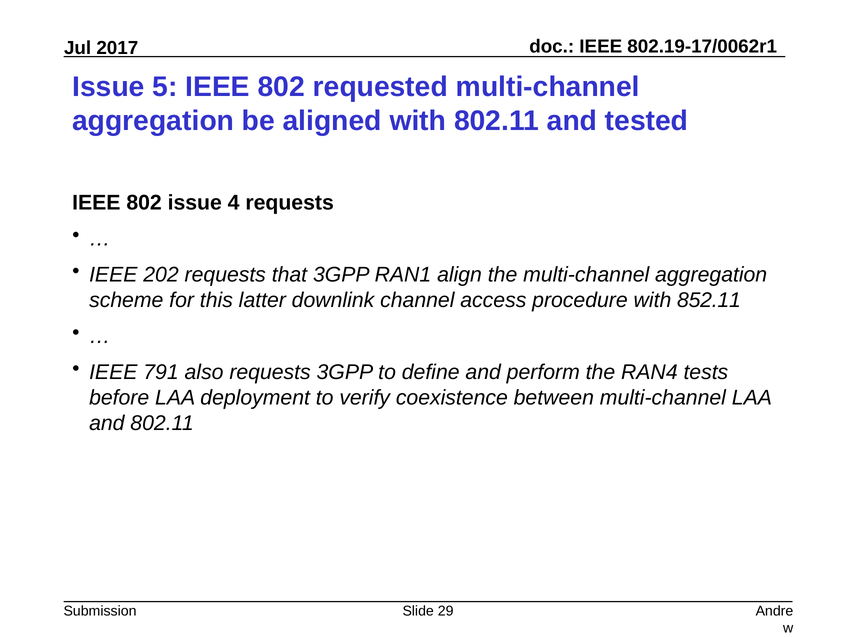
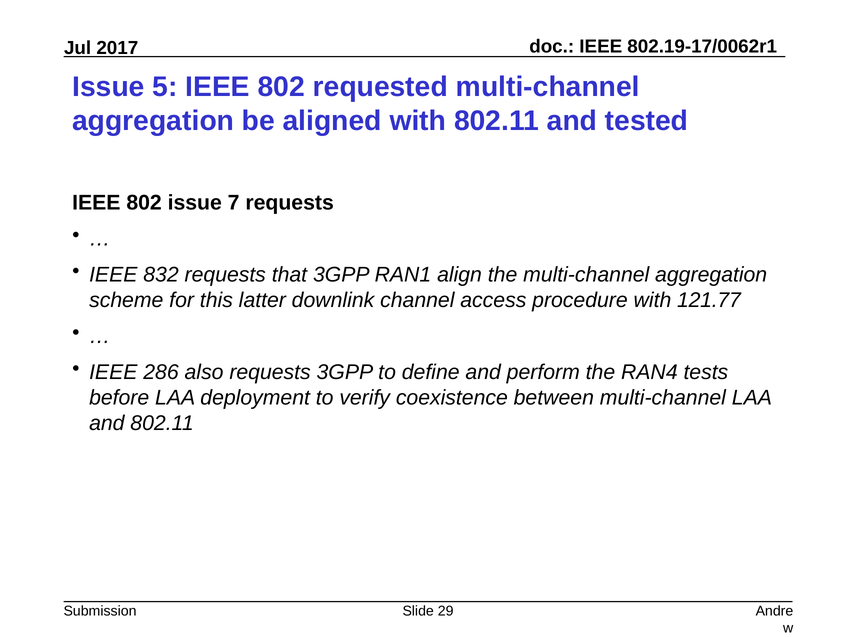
4: 4 -> 7 (234, 202)
202: 202 -> 832 (161, 275)
852.11: 852.11 -> 121.77 (709, 300)
791: 791 -> 286 (161, 372)
